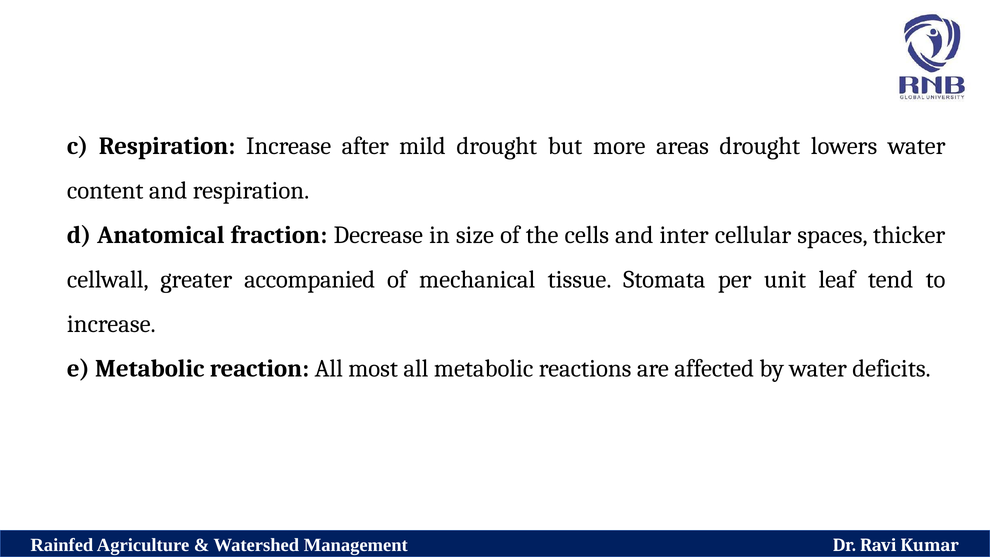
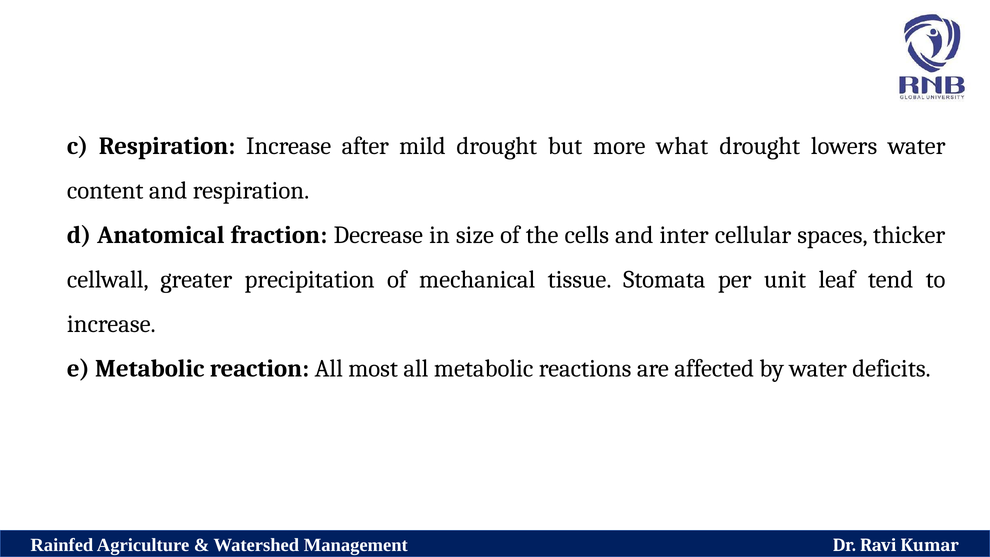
areas: areas -> what (682, 146)
accompanied: accompanied -> precipitation (310, 280)
